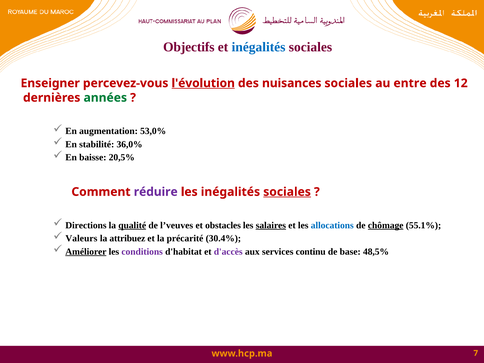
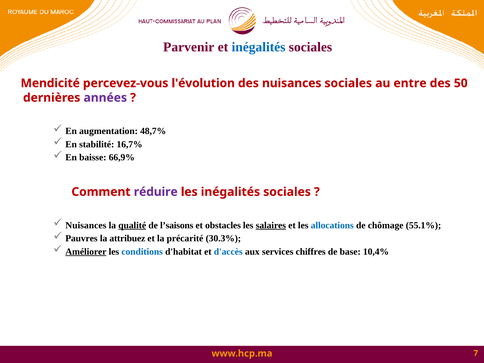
Objectifs: Objectifs -> Parvenir (189, 47)
Enseigner: Enseigner -> Mendicité (50, 83)
l'évolution underline: present -> none (203, 83)
12: 12 -> 50 (461, 83)
années colour: green -> purple (105, 98)
53,0%: 53,0% -> 48,7% (153, 131)
36,0%: 36,0% -> 16,7% (130, 144)
20,5%: 20,5% -> 66,9% (122, 158)
sociales underline: present -> none (287, 192)
Directions: Directions -> Nuisances (86, 225)
l’veuves: l’veuves -> l’saisons (177, 225)
chômage underline: present -> none (386, 225)
Valeurs: Valeurs -> Pauvres (81, 238)
30.4%: 30.4% -> 30.3% (223, 238)
conditions colour: purple -> blue (142, 252)
d'accès colour: purple -> blue (228, 252)
continu: continu -> chiffres (311, 252)
48,5%: 48,5% -> 10,4% (376, 252)
